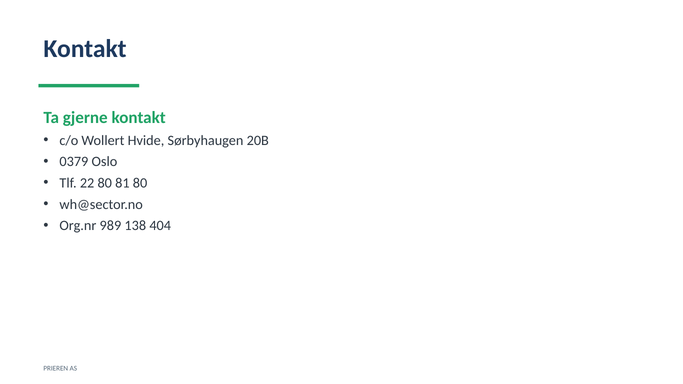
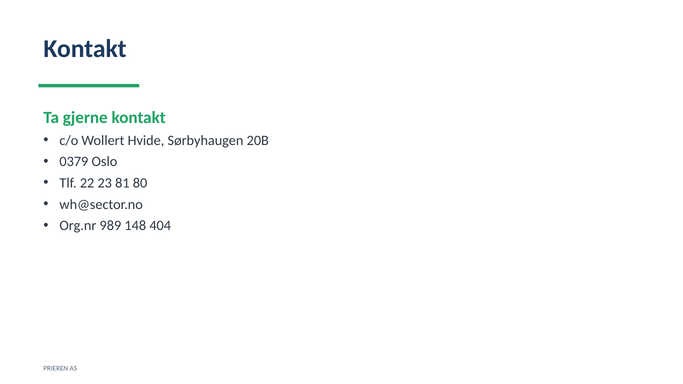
22 80: 80 -> 23 (105, 183)
138: 138 -> 148 (135, 226)
